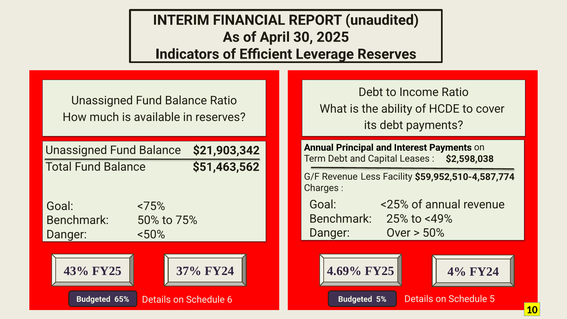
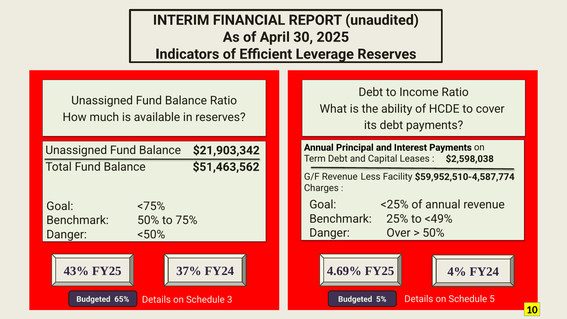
6: 6 -> 3 (230, 300)
